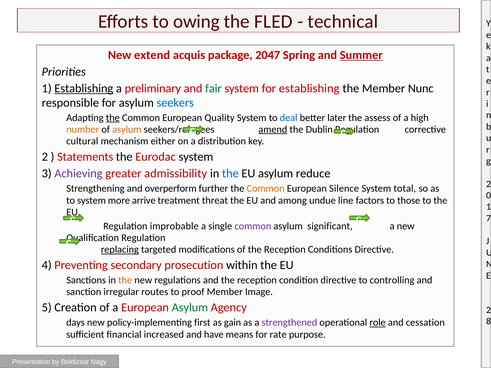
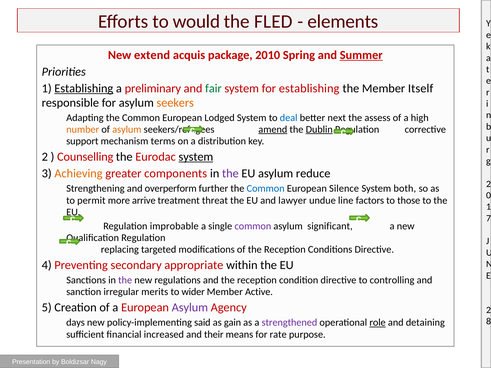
owing: owing -> would (196, 22)
technical: technical -> elements (343, 22)
2047: 2047 -> 2010 (268, 55)
Nunc: Nunc -> Itself (421, 89)
seekers colour: blue -> orange (175, 103)
the underline: present -> none (113, 118)
Quality: Quality -> Lodged (220, 118)
later: later -> next (337, 118)
Dublin underline: none -> present (319, 129)
cultural: cultural -> support (82, 141)
either: either -> terms (163, 141)
Statements: Statements -> Counselling (85, 157)
system underline: none -> present (196, 157)
Achieving colour: purple -> orange (78, 174)
admissibility: admissibility -> components (176, 174)
the colour: blue -> purple (230, 174)
Common colour: orange -> blue (266, 189)
total: total -> both (405, 189)
to system: system -> permit (91, 200)
among: among -> lawyer (292, 200)
replacing underline: present -> none (120, 250)
prosecution: prosecution -> appropriate (194, 265)
the colour: orange -> purple (125, 280)
routes: routes -> merits (155, 292)
proof: proof -> wider (193, 292)
Image: Image -> Active (259, 292)
Asylum colour: green -> purple (190, 308)
first: first -> said (202, 323)
cessation: cessation -> detaining (425, 323)
have: have -> their (214, 335)
